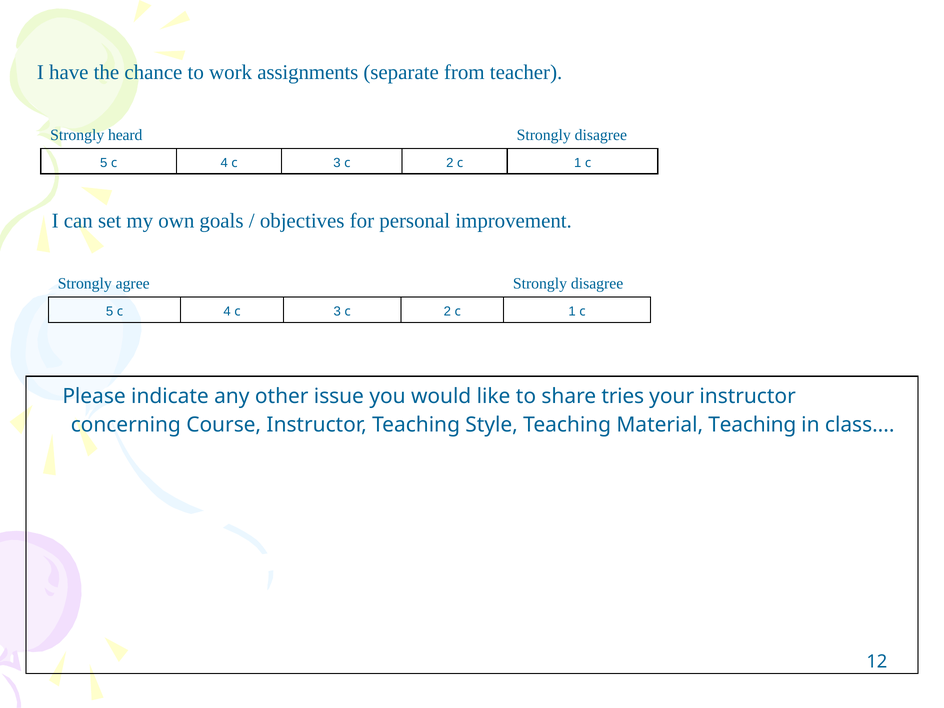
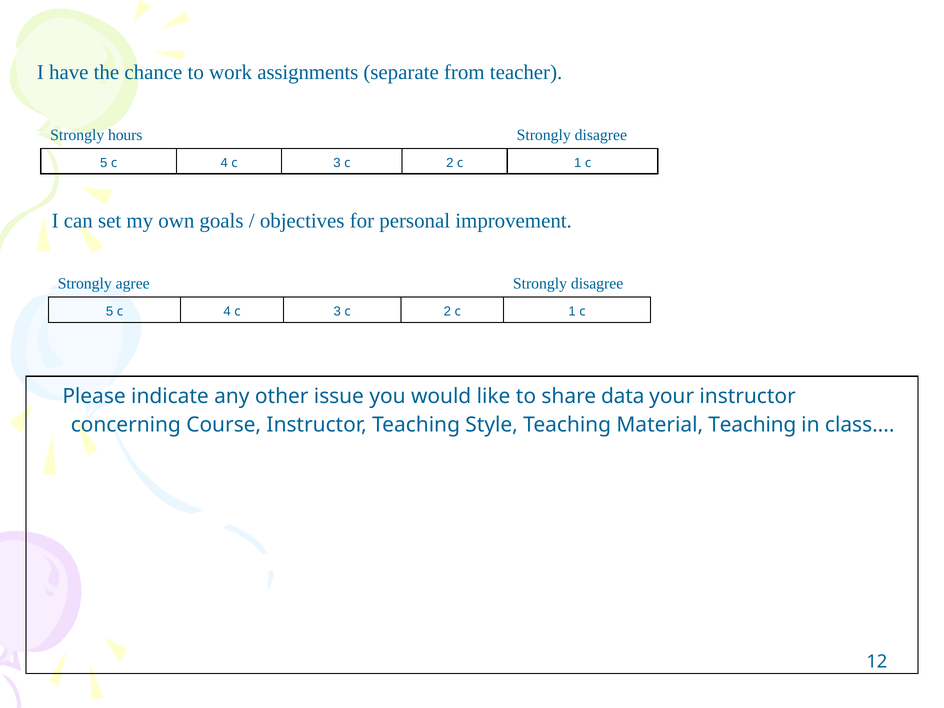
heard: heard -> hours (125, 135)
tries: tries -> data (623, 396)
